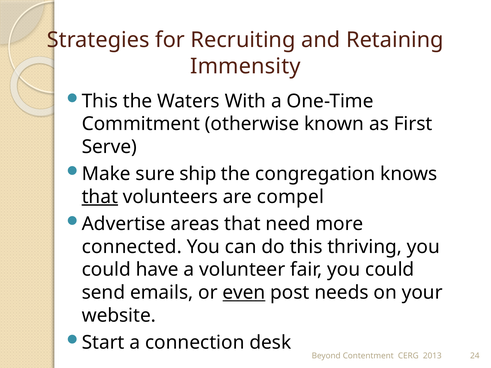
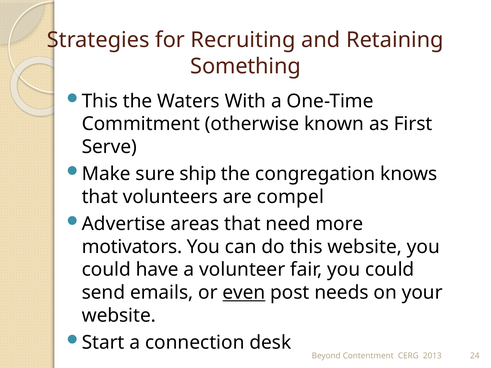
Immensity: Immensity -> Something (246, 66)
that underline: present -> none (100, 197)
connected: connected -> motivators (132, 247)
this thriving: thriving -> website (365, 247)
